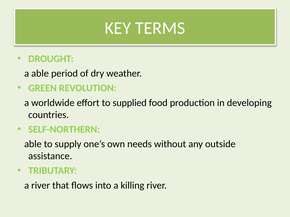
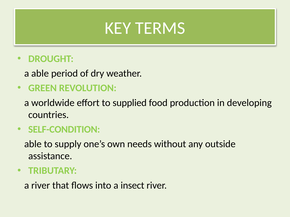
SELF-NORTHERN: SELF-NORTHERN -> SELF-CONDITION (64, 130)
killing: killing -> insect (132, 186)
